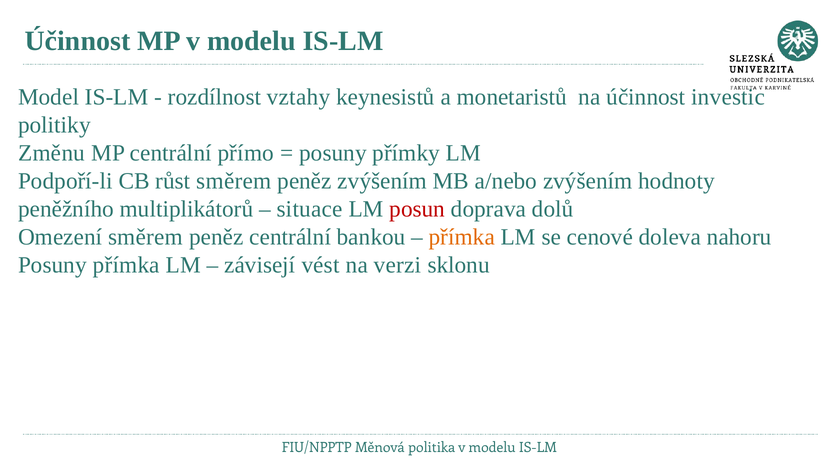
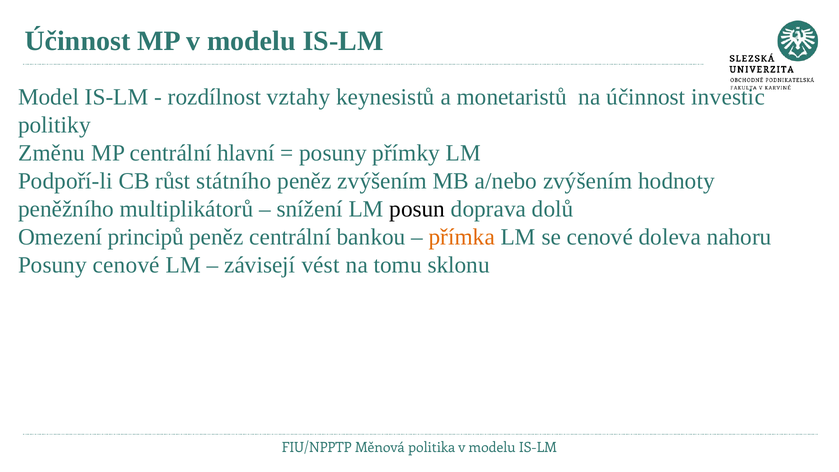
přímo: přímo -> hlavní (246, 153)
růst směrem: směrem -> státního (234, 181)
situace: situace -> snížení (310, 209)
posun colour: red -> black (417, 209)
Omezení směrem: směrem -> principů (146, 237)
Posuny přímka: přímka -> cenové (126, 265)
verzi: verzi -> tomu (398, 265)
